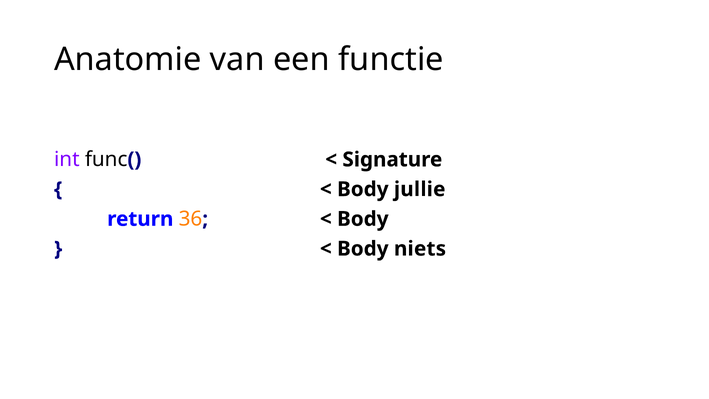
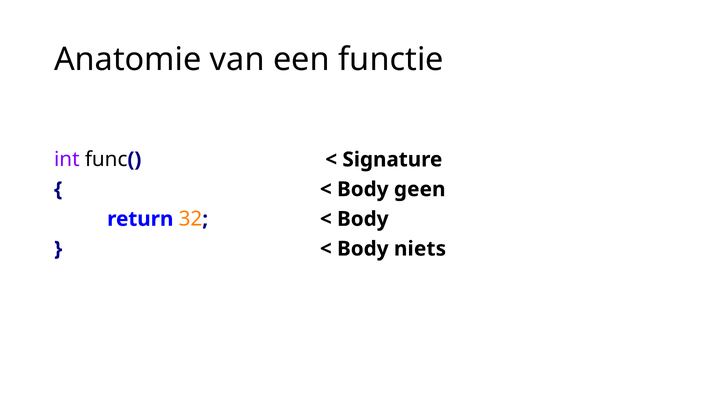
jullie: jullie -> geen (420, 189)
36: 36 -> 32 (190, 219)
